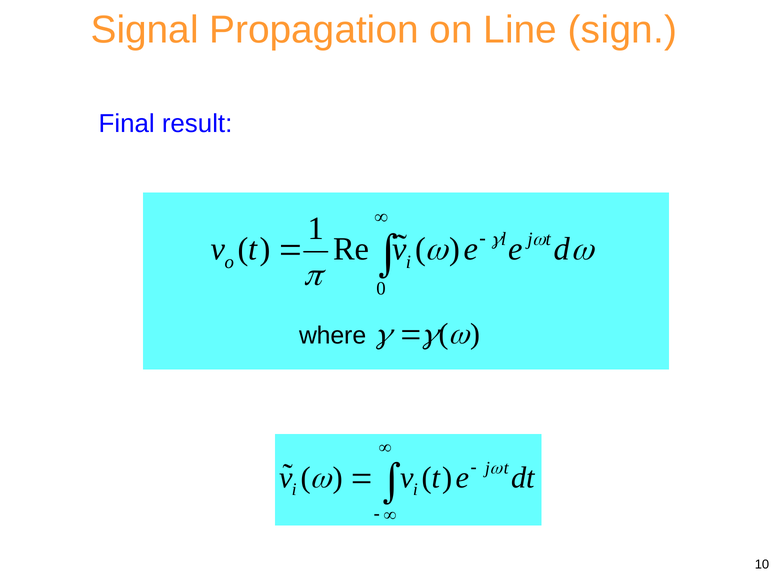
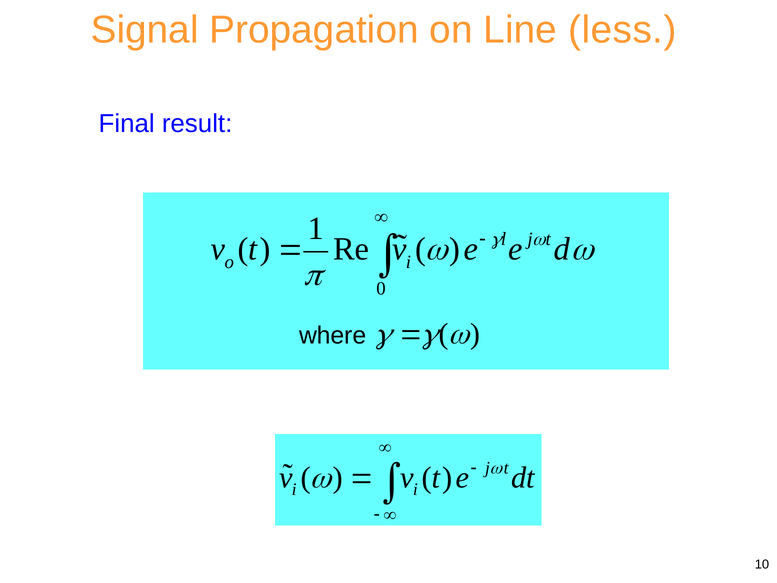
sign: sign -> less (622, 30)
